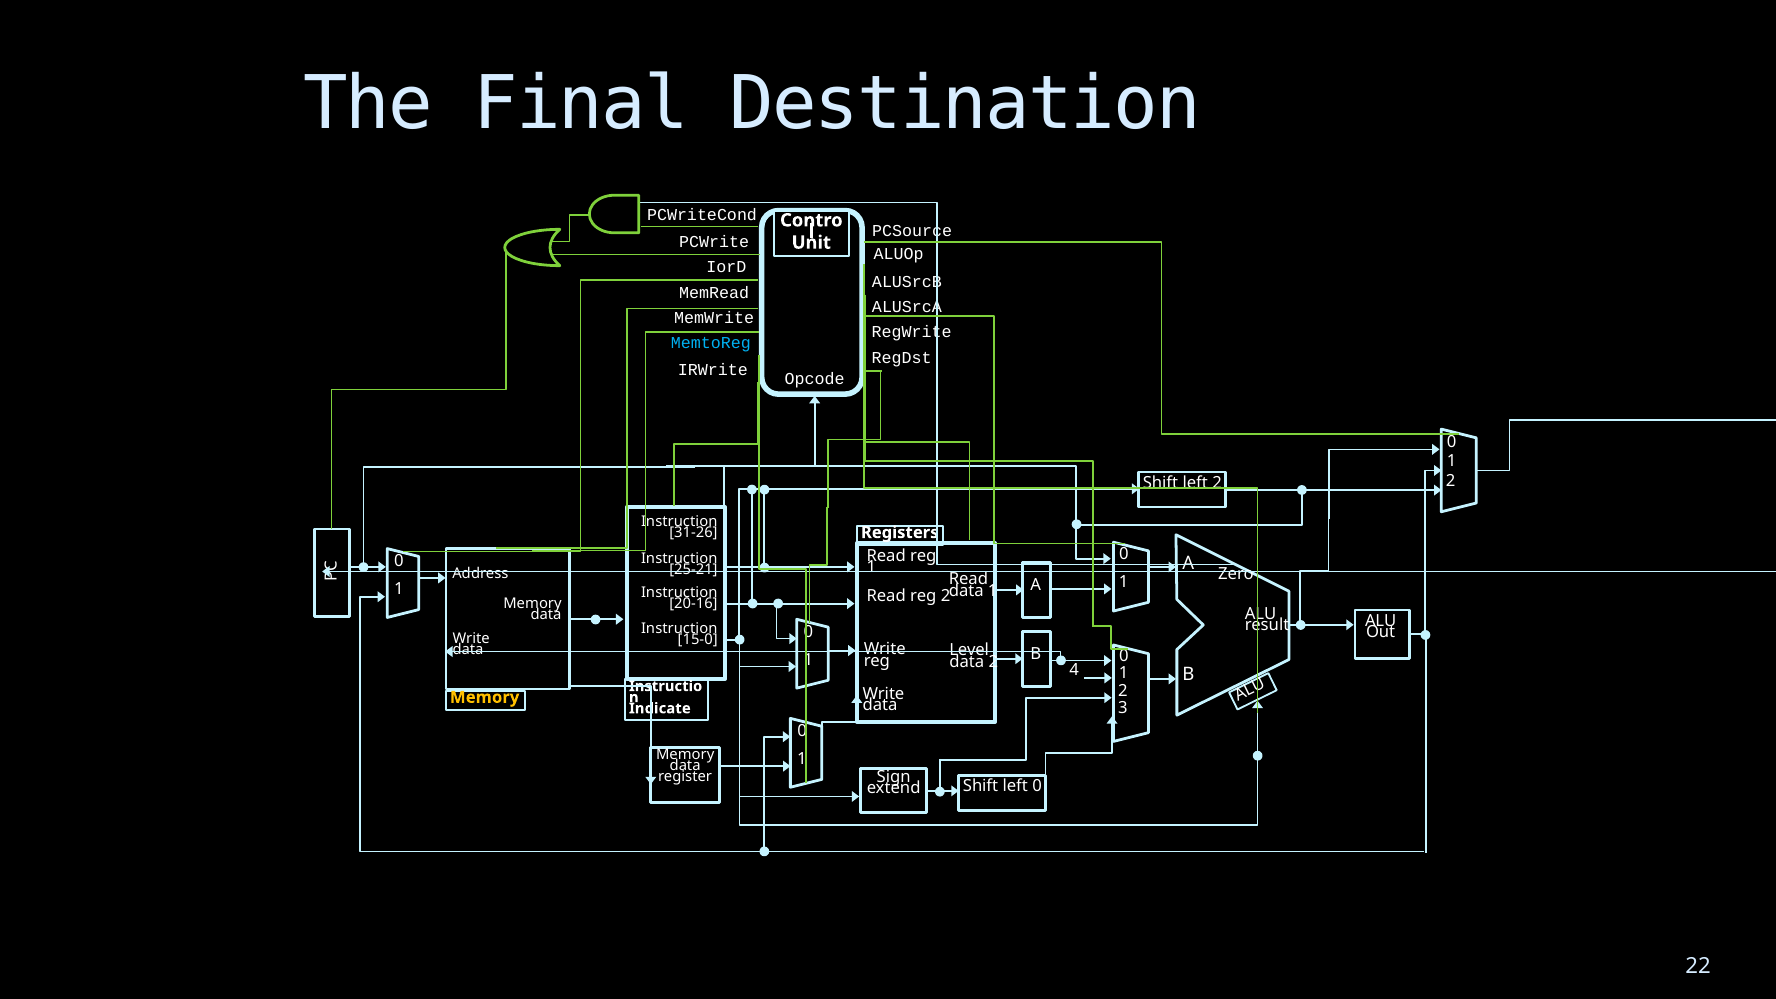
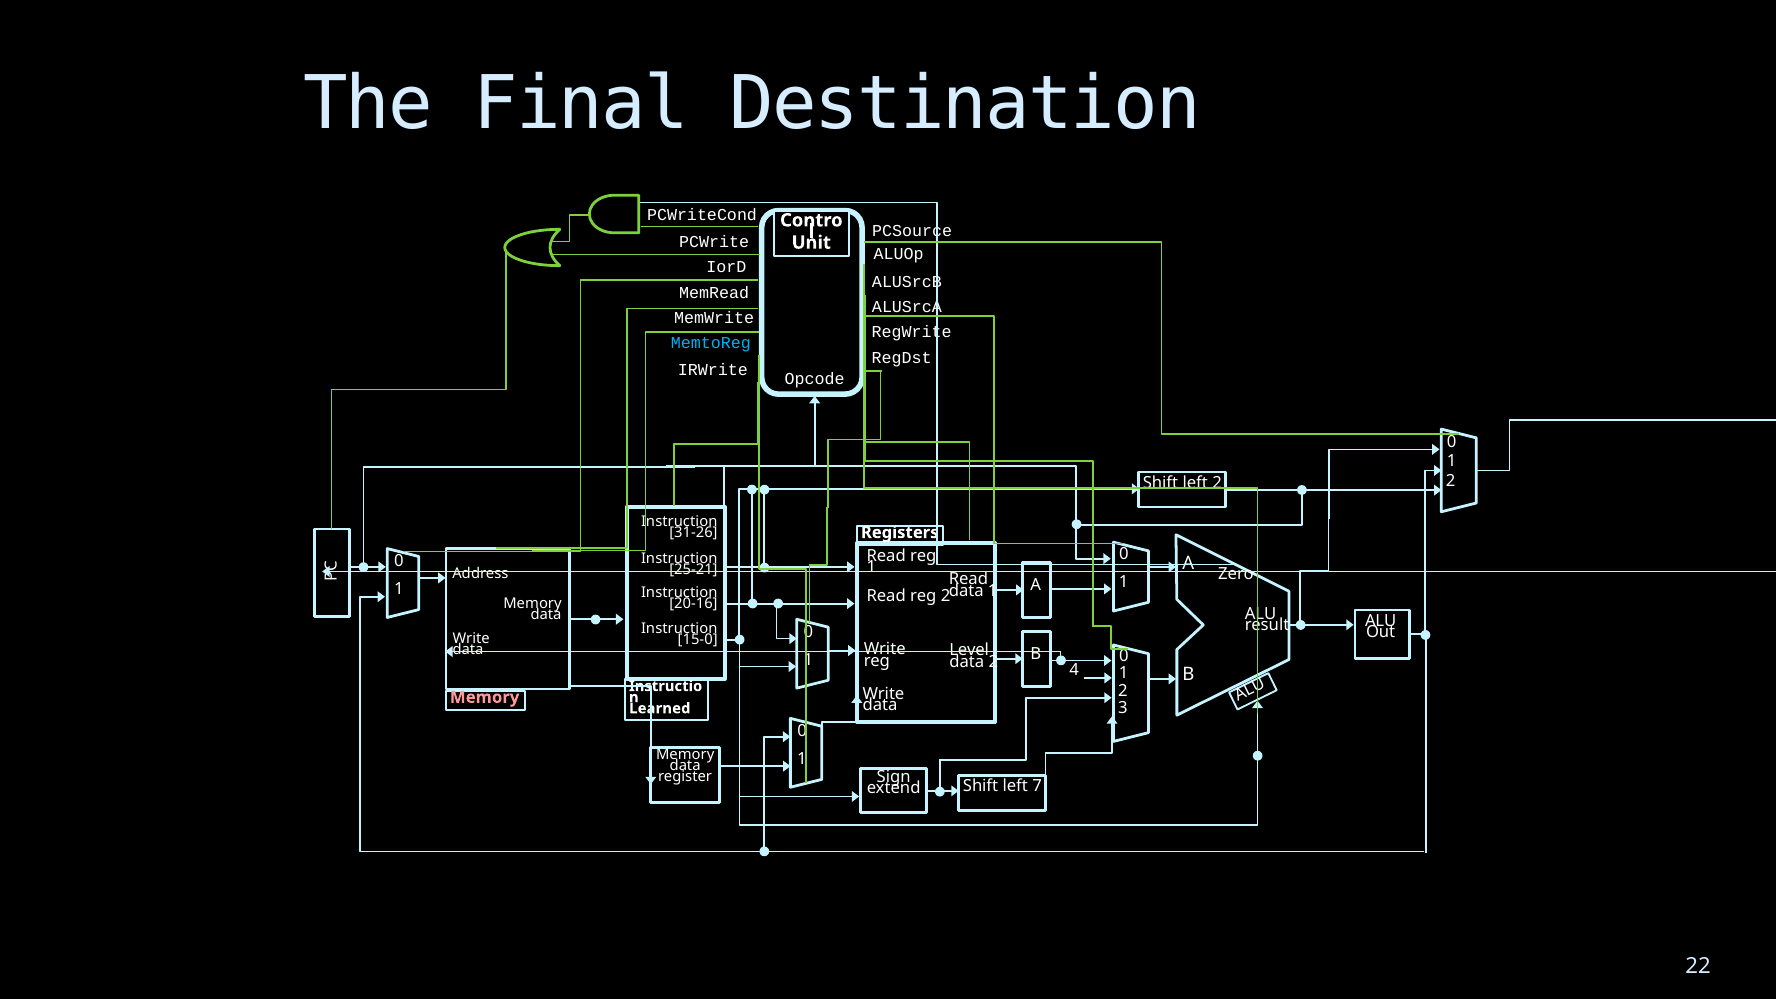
Memory colour: yellow -> pink (485, 697)
Indicate: Indicate -> Learned (660, 708)
left 0: 0 -> 7 (1037, 786)
